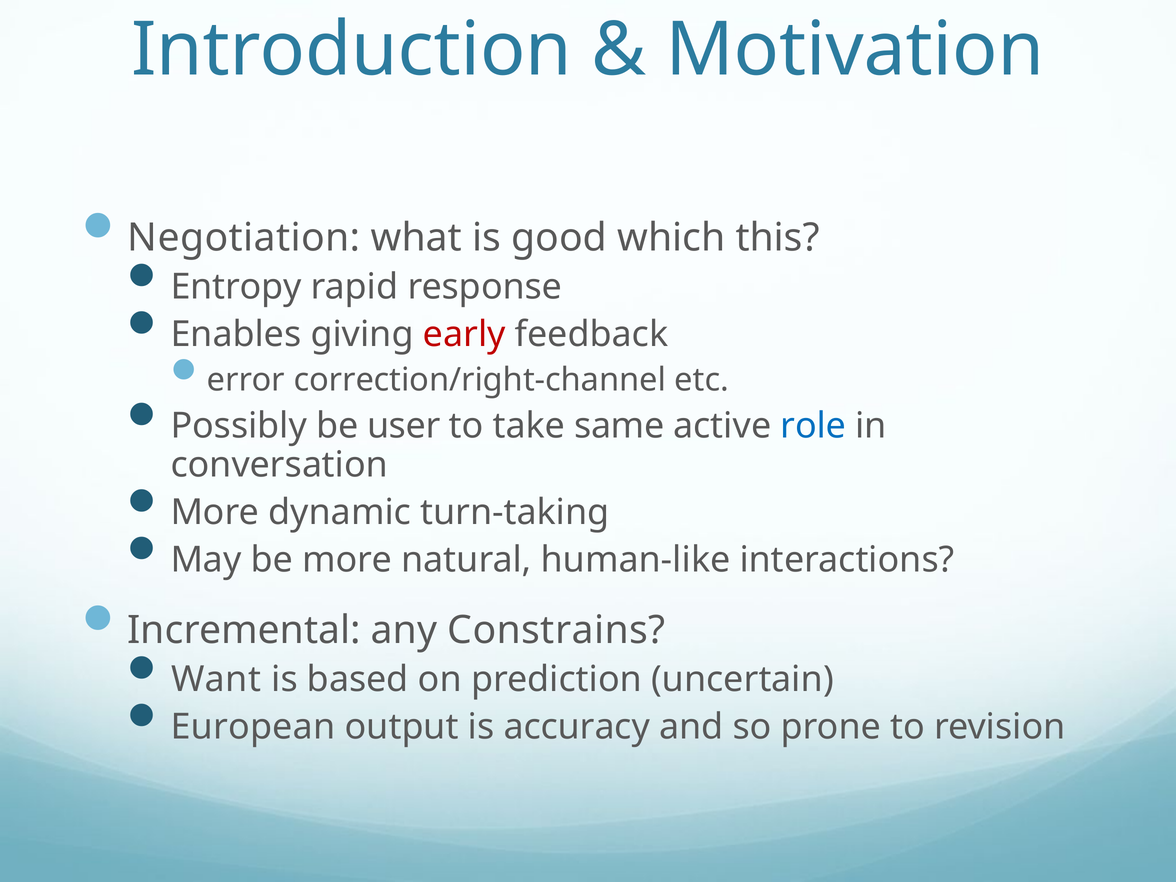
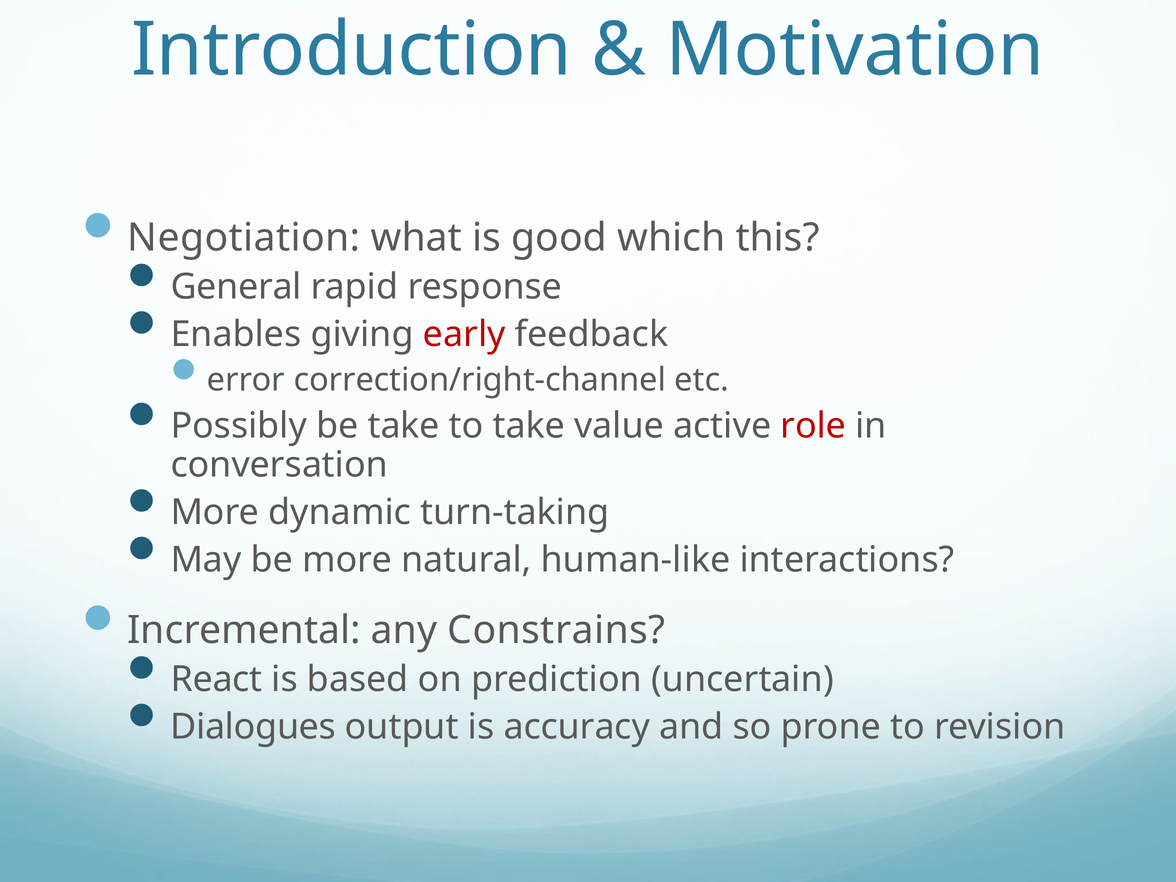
Entropy: Entropy -> General (236, 287)
be user: user -> take (404, 426)
same: same -> value (619, 426)
role colour: blue -> red (813, 426)
Want: Want -> React (216, 679)
European: European -> Dialogues (253, 727)
